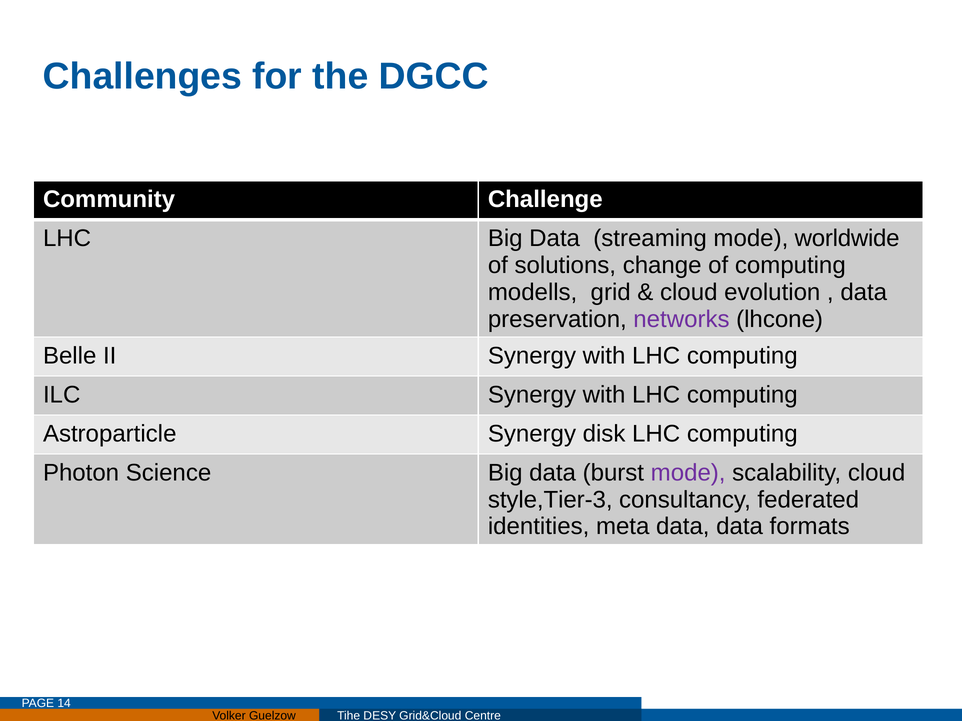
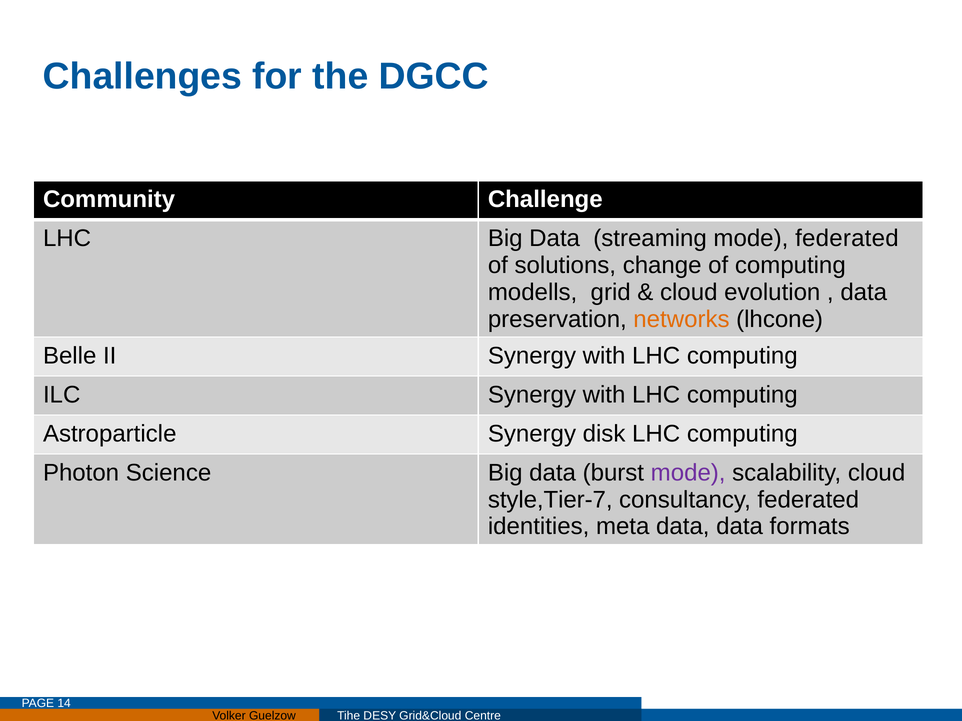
mode worldwide: worldwide -> federated (847, 239)
networks colour: purple -> orange (681, 319)
style,Tier-3: style,Tier-3 -> style,Tier-7 (550, 500)
